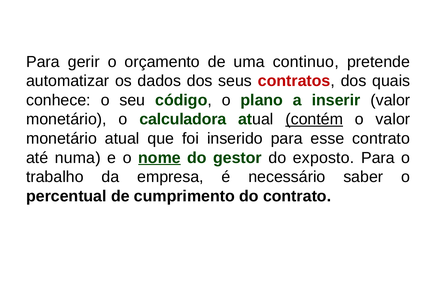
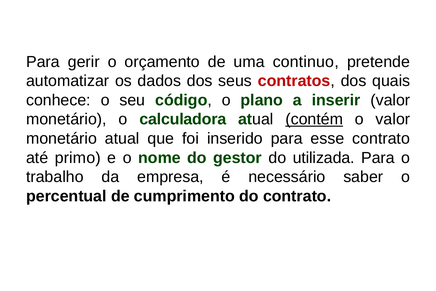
numa: numa -> primo (78, 158)
nome underline: present -> none (159, 158)
exposto: exposto -> utilizada (324, 158)
